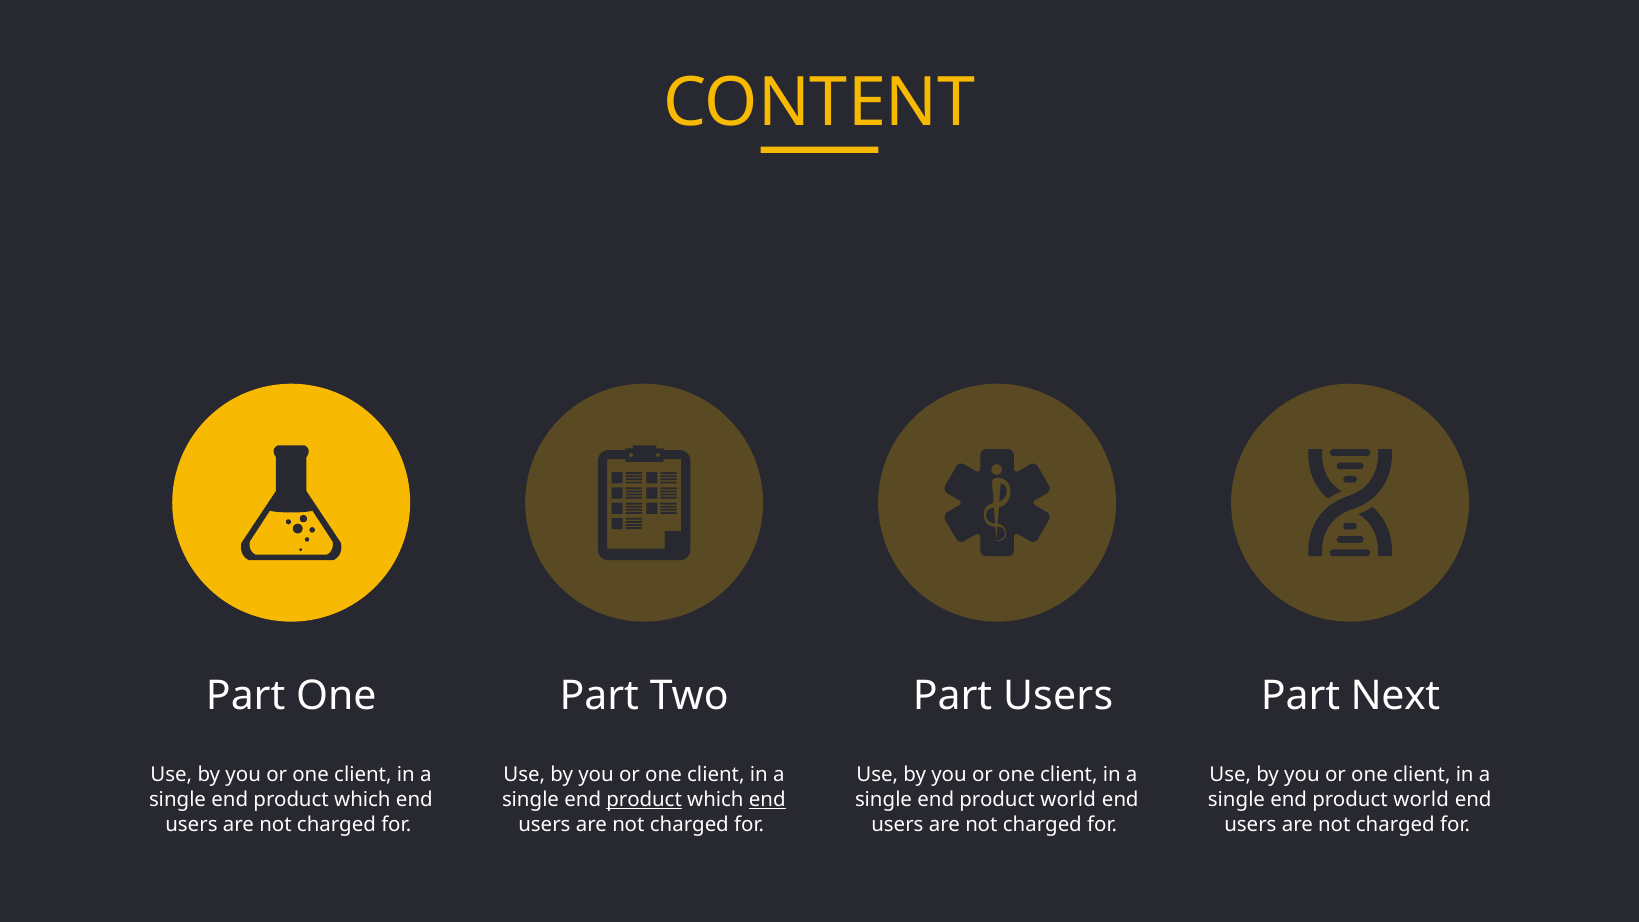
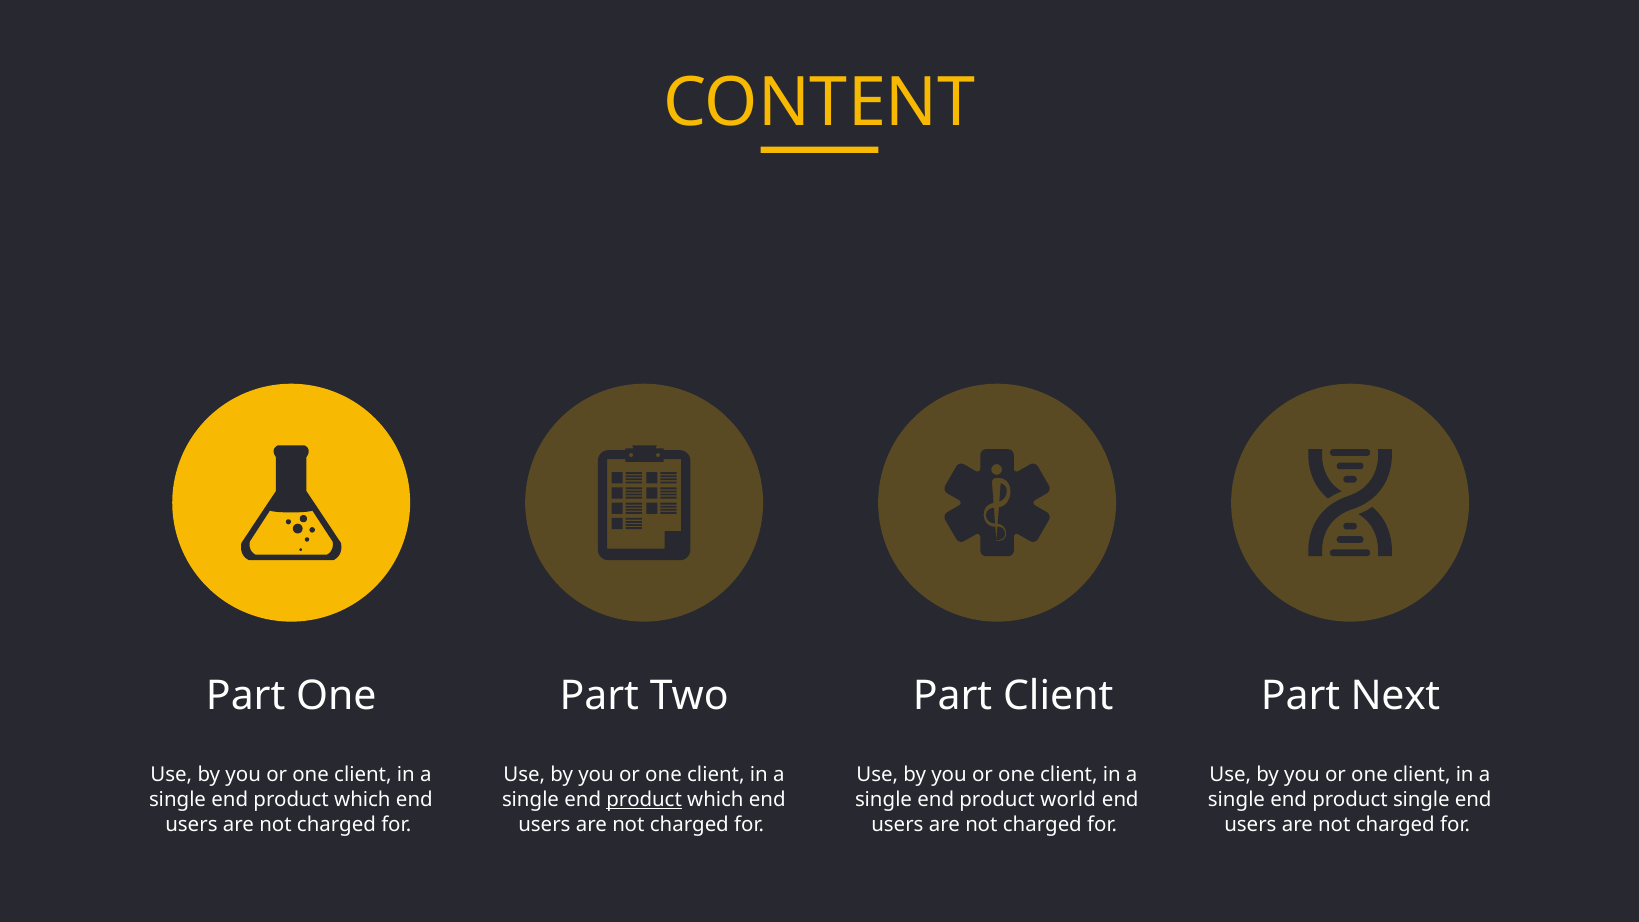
Part Users: Users -> Client (1058, 696)
end underline: present -> none (767, 800)
world: world -> single (1421, 800)
